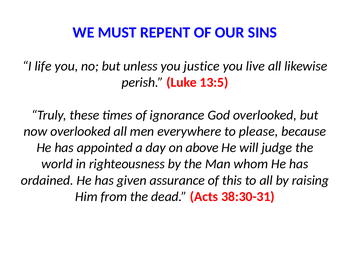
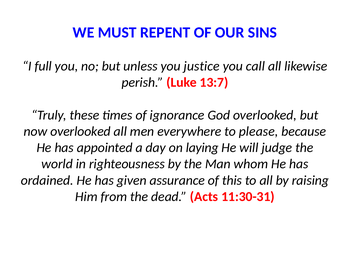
life: life -> full (43, 66)
live: live -> call (255, 66)
13:5: 13:5 -> 13:7 (214, 83)
above: above -> laying (202, 148)
38:30-31: 38:30-31 -> 11:30-31 (248, 197)
